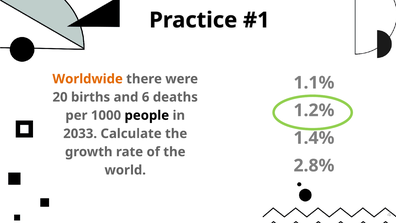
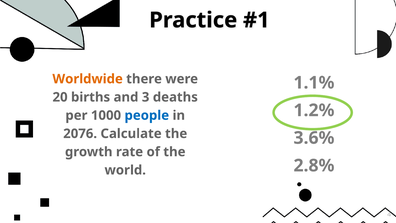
6: 6 -> 3 (146, 97)
people colour: black -> blue (147, 115)
2033: 2033 -> 2076 (80, 134)
1.4%: 1.4% -> 3.6% (314, 138)
